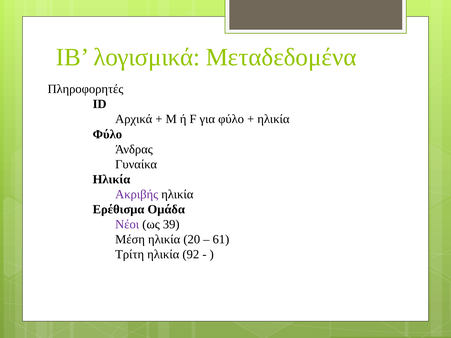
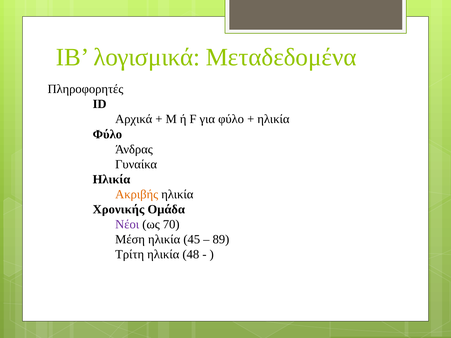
Ακριβής colour: purple -> orange (137, 194)
Ερέθισμα: Ερέθισμα -> Χρονικής (118, 210)
39: 39 -> 70 (171, 225)
20: 20 -> 45 (192, 240)
61: 61 -> 89 (221, 240)
92: 92 -> 48 (191, 255)
